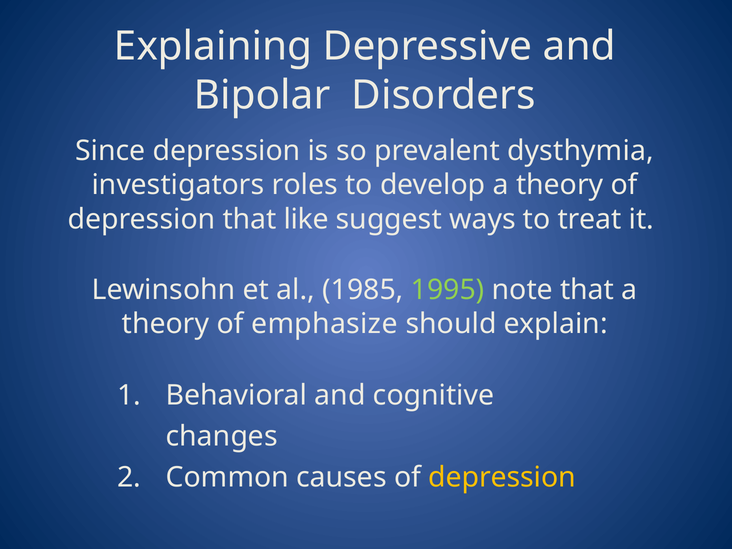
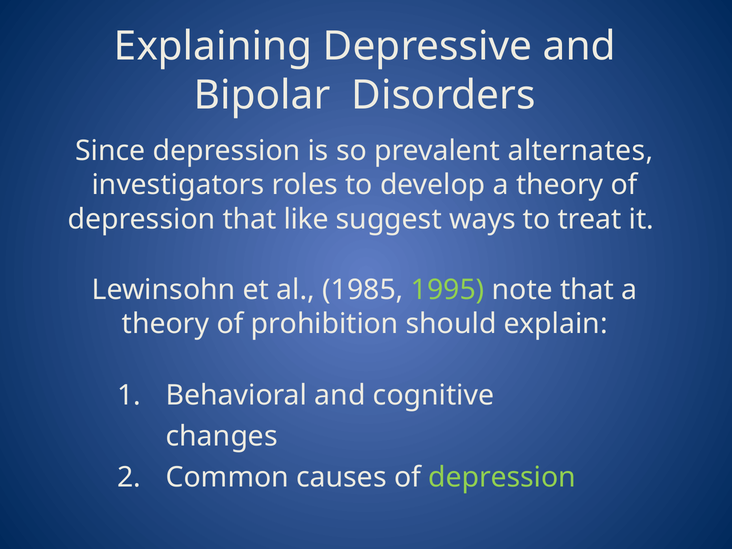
dysthymia: dysthymia -> alternates (580, 151)
emphasize: emphasize -> prohibition (325, 324)
depression colour: yellow -> light green (502, 478)
